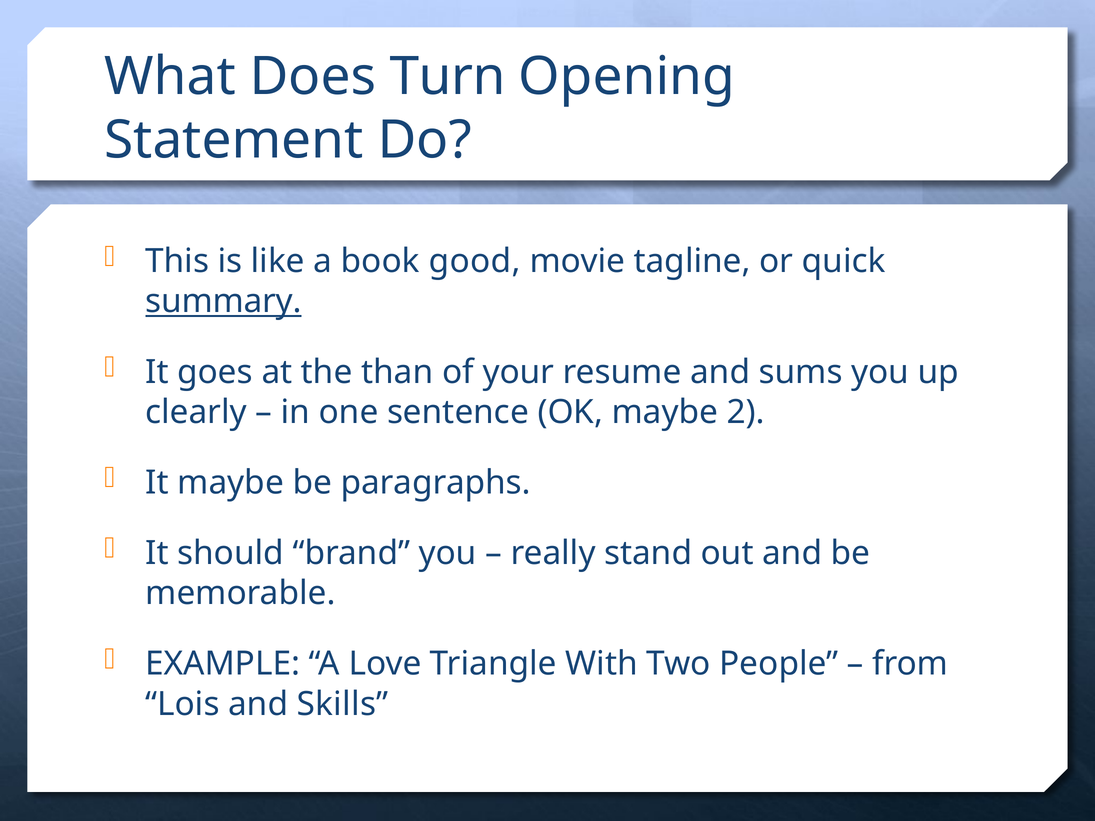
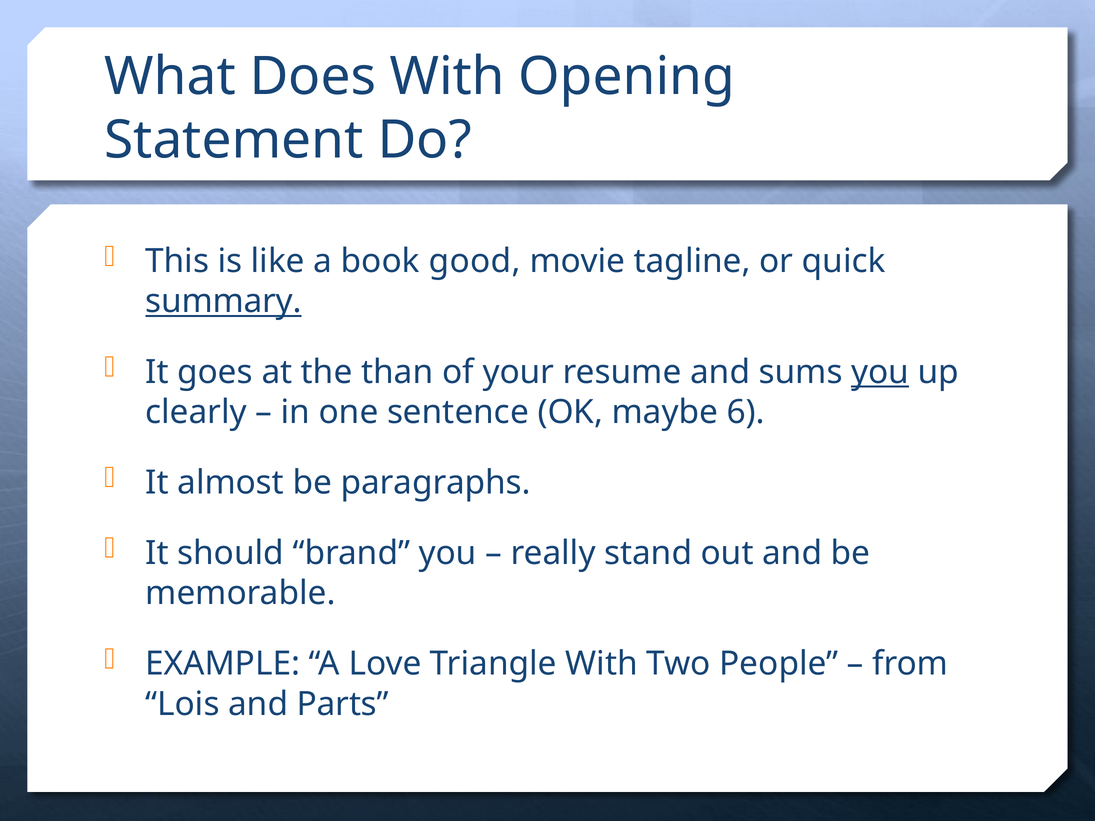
Does Turn: Turn -> With (447, 77)
you underline: none -> present (880, 372)
2: 2 -> 6 (746, 412)
It maybe: maybe -> almost (231, 483)
Skills: Skills -> Parts (343, 704)
